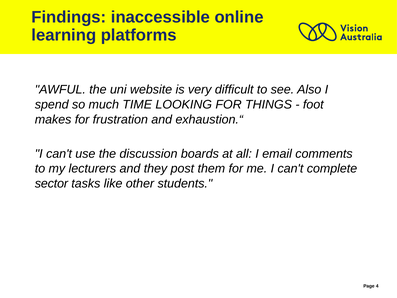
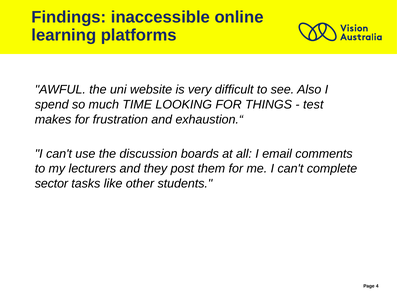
foot: foot -> test (313, 104)
